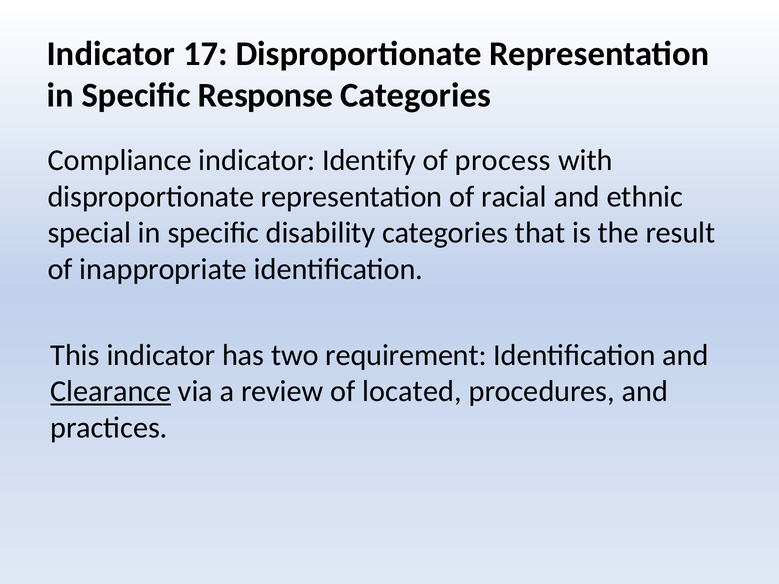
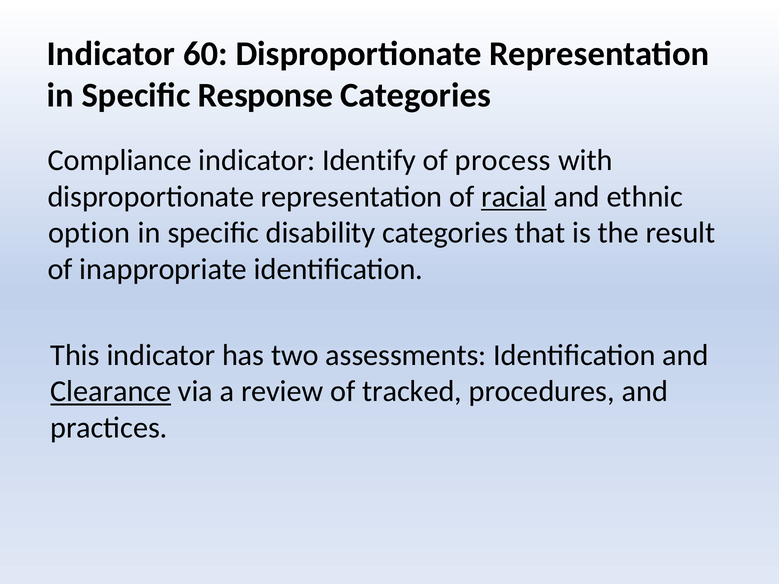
17: 17 -> 60 (205, 54)
racial underline: none -> present (514, 197)
special: special -> option (89, 233)
requirement: requirement -> assessments (406, 355)
located: located -> tracked (412, 392)
